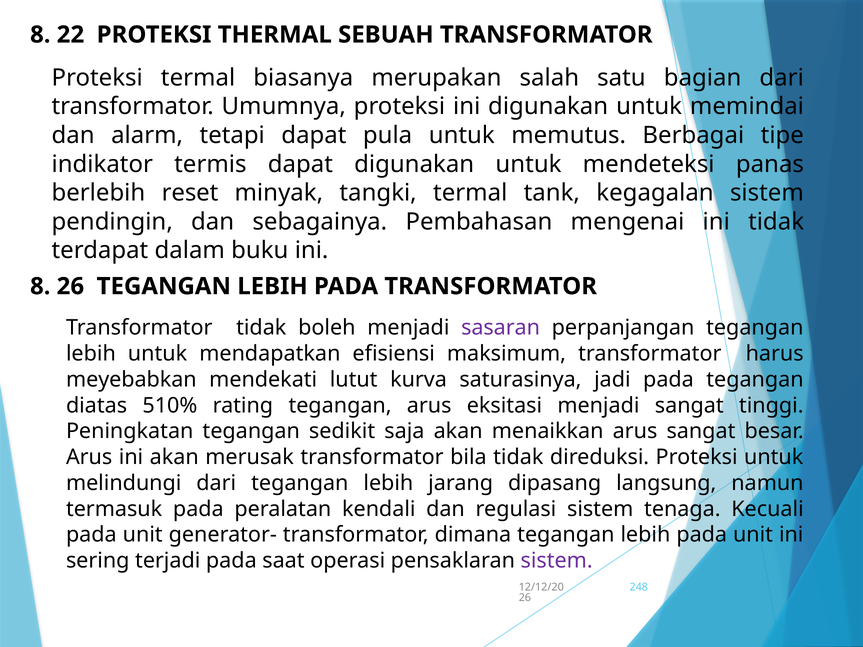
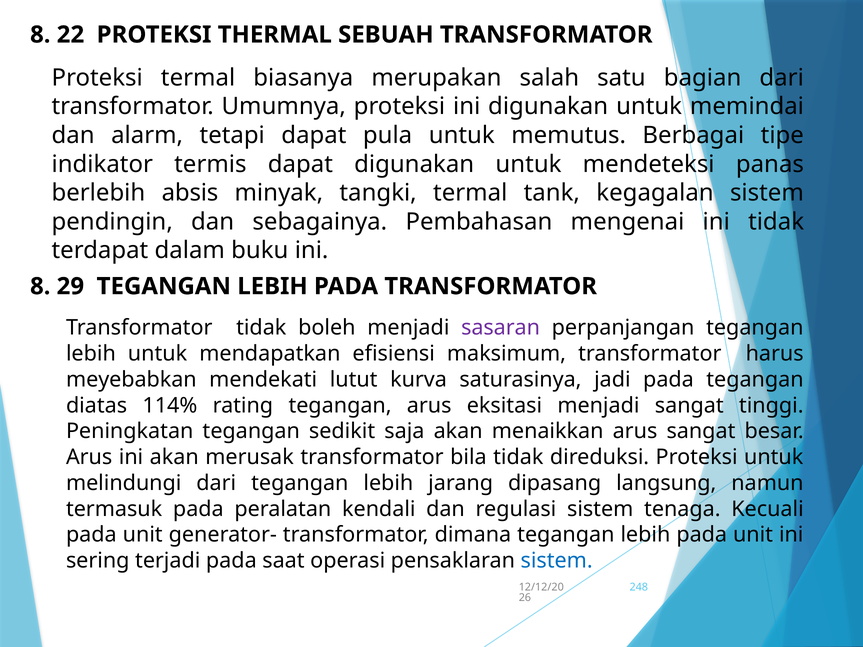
reset: reset -> absis (190, 193)
8 26: 26 -> 29 (70, 286)
510%: 510% -> 114% (170, 406)
sistem colour: purple -> blue (557, 561)
